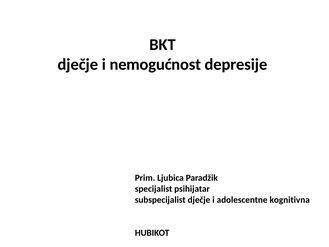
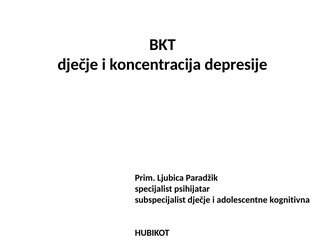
nemogućnost: nemogućnost -> koncentracija (155, 64)
